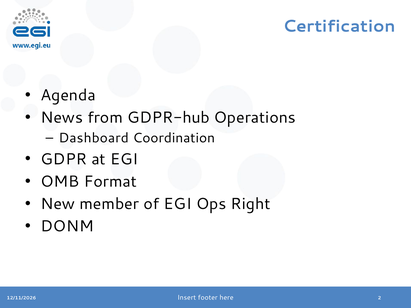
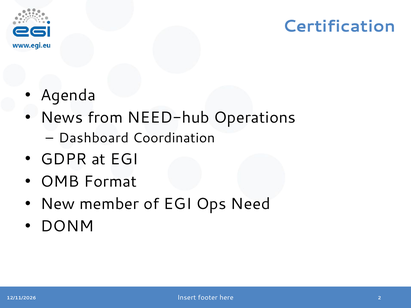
GDPR-hub: GDPR-hub -> NEED-hub (168, 118)
Right: Right -> Need (250, 204)
